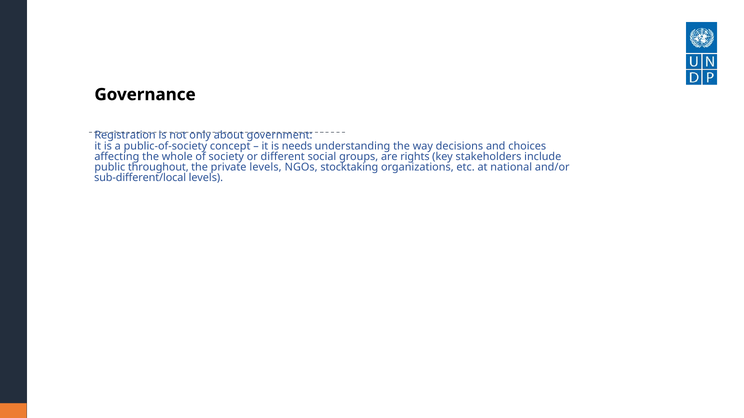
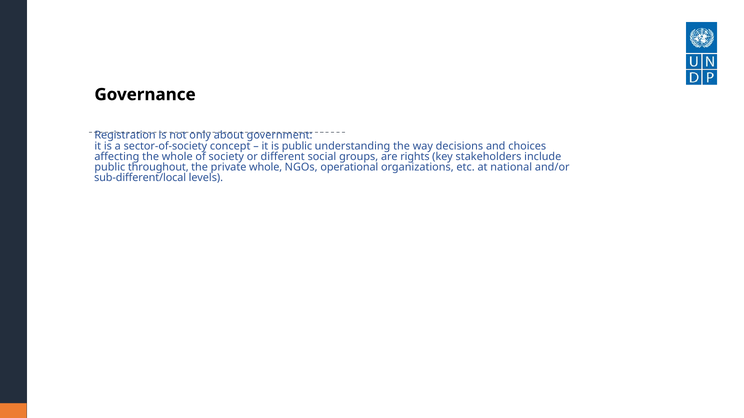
public-of-society: public-of-society -> sector-of-society (165, 146)
is needs: needs -> public (297, 146)
private levels: levels -> whole (266, 167)
stocktaking: stocktaking -> operational (349, 167)
